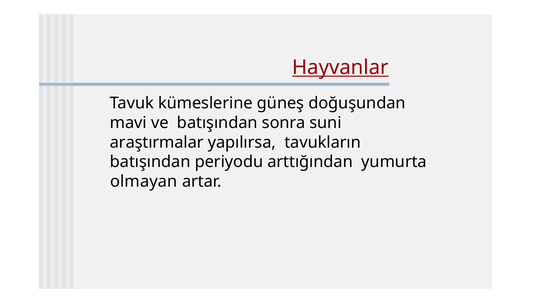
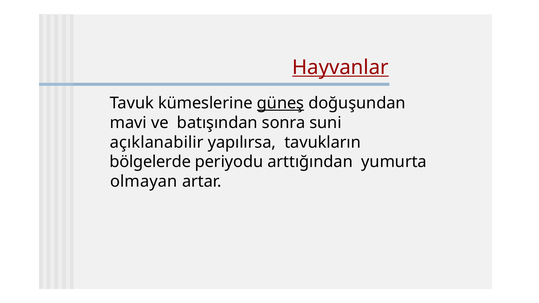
güneş underline: none -> present (281, 103)
araştırmalar: araştırmalar -> açıklanabilir (157, 142)
batışından: batışından -> bölgelerde (150, 162)
